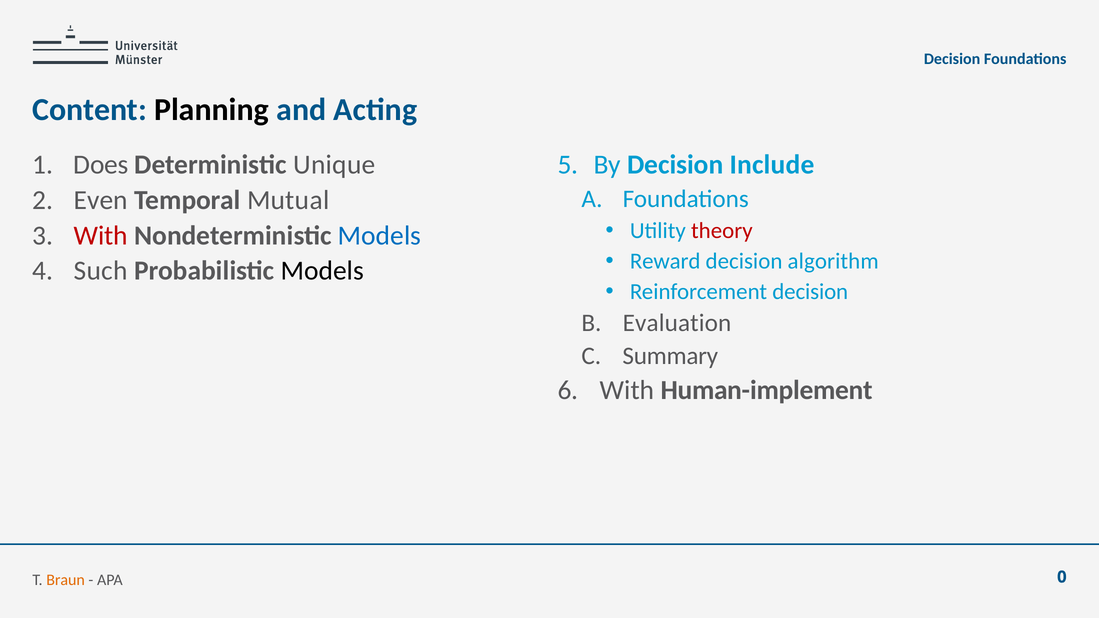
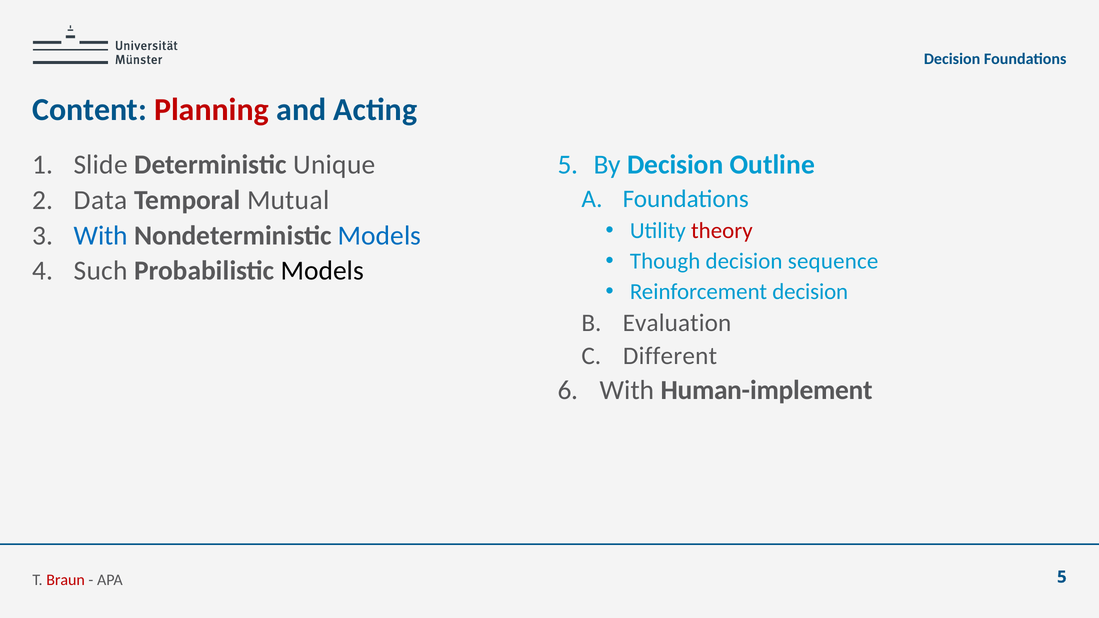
Planning colour: black -> red (212, 110)
Does: Does -> Slide (101, 165)
Include: Include -> Outline (772, 165)
Even: Even -> Data (101, 200)
With colour: red -> blue (101, 236)
Reward: Reward -> Though (665, 261)
algorithm: algorithm -> sequence (833, 261)
Summary: Summary -> Different (670, 356)
Braun colour: orange -> red (66, 580)
APA 0: 0 -> 5 (1062, 577)
